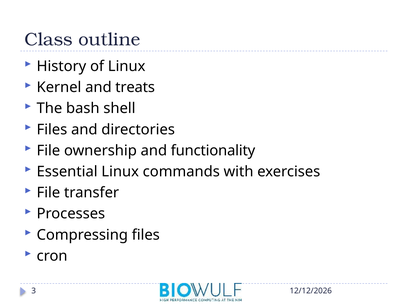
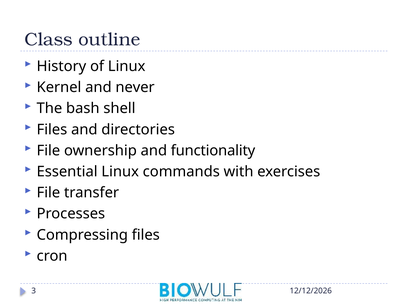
treats: treats -> never (135, 87)
